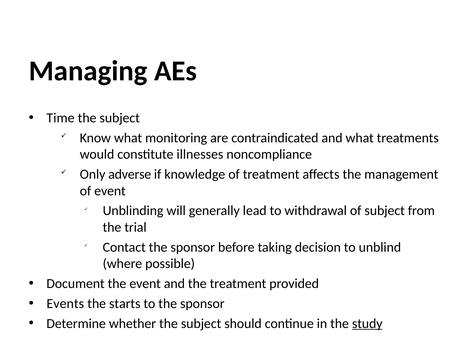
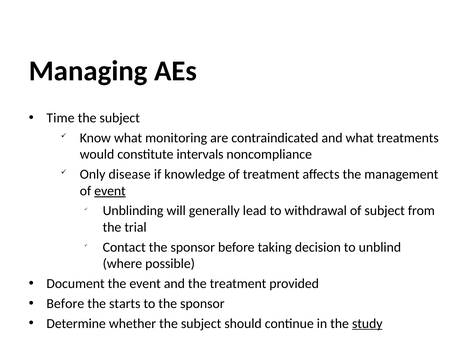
illnesses: illnesses -> intervals (200, 154)
adverse: adverse -> disease (130, 174)
event underline: none -> present (110, 190)
Events: Events -> Before (65, 303)
